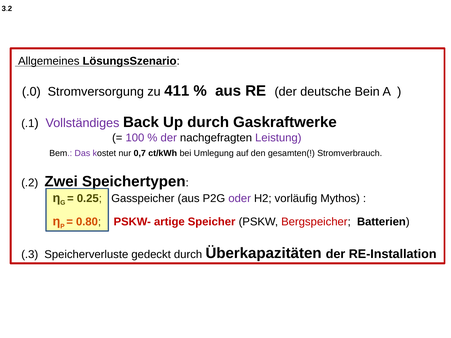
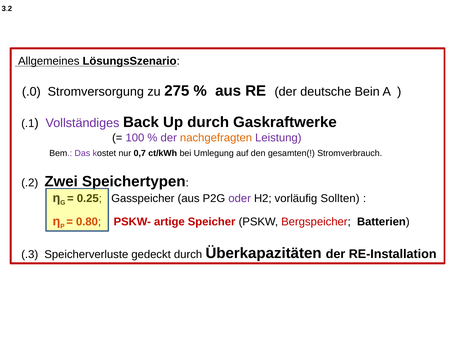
411: 411 -> 275 (177, 91)
nachgefragten colour: black -> orange (216, 138)
Mythos: Mythos -> Sollten (340, 199)
